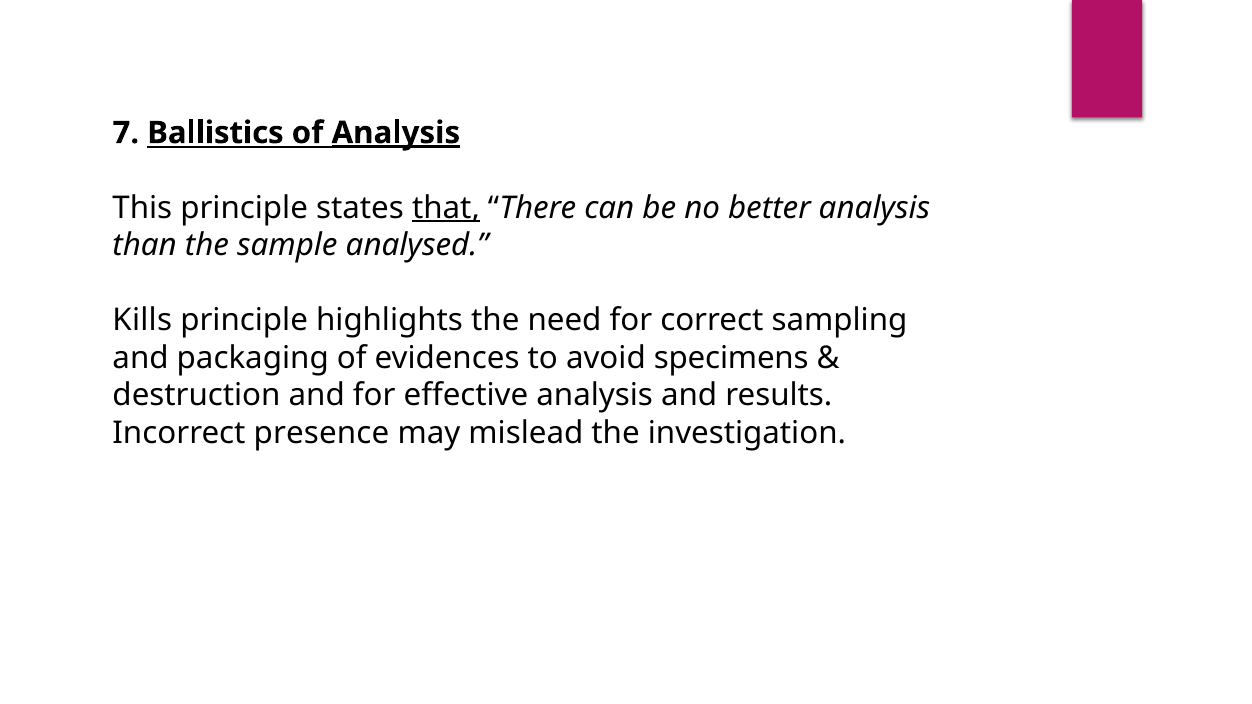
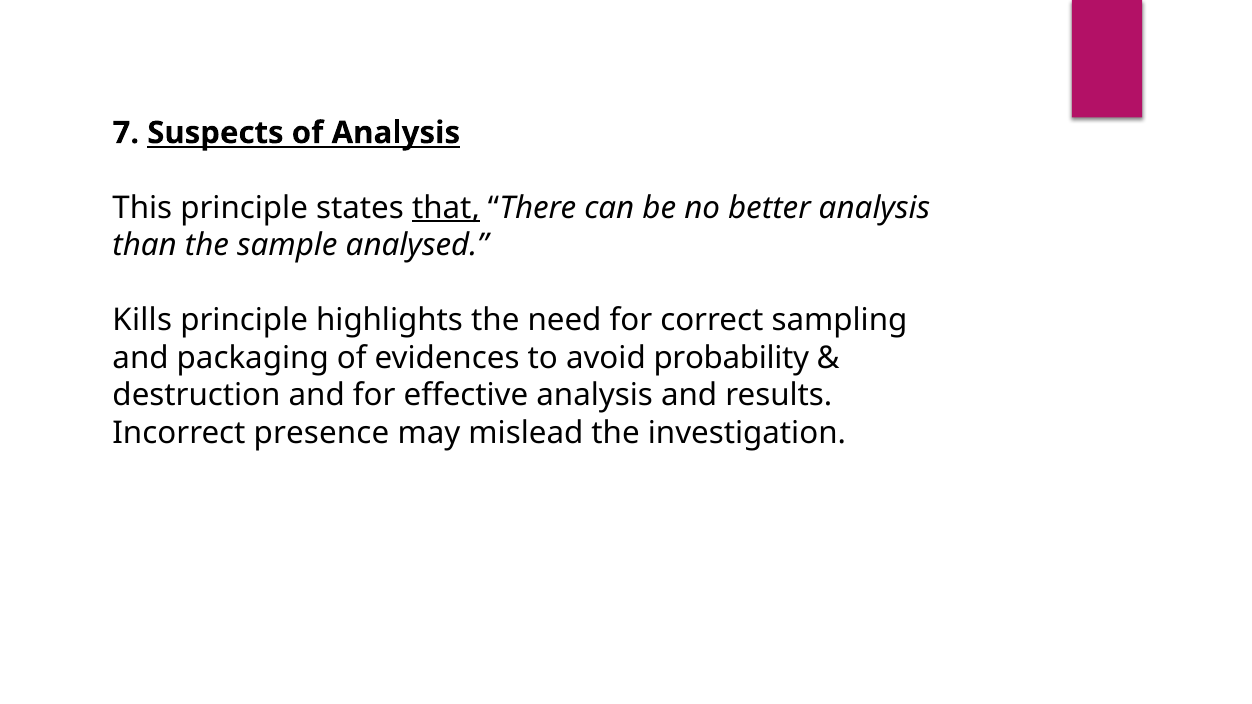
Ballistics: Ballistics -> Suspects (215, 133)
Analysis underline: present -> none (396, 133)
specimens: specimens -> probability (731, 358)
